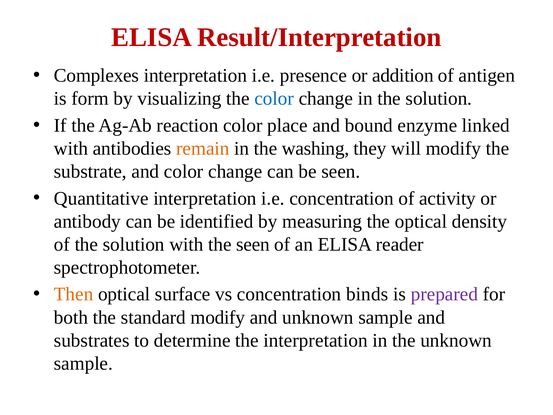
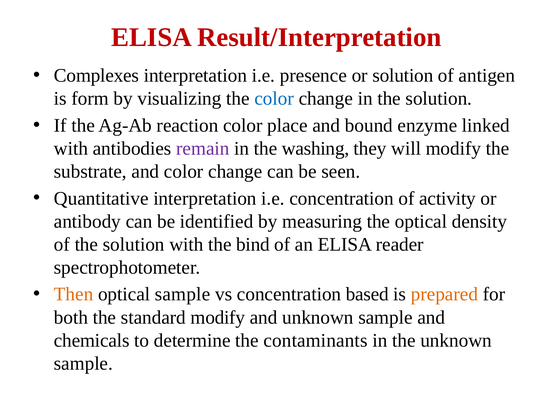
or addition: addition -> solution (403, 76)
remain colour: orange -> purple (203, 148)
the seen: seen -> bind (253, 244)
optical surface: surface -> sample (183, 294)
binds: binds -> based (367, 294)
prepared colour: purple -> orange (444, 294)
substrates: substrates -> chemicals (92, 340)
the interpretation: interpretation -> contaminants (316, 340)
